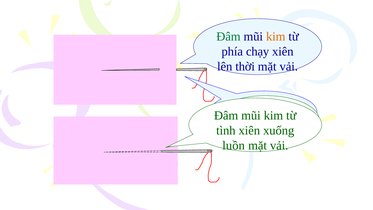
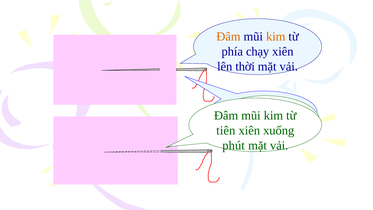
Đâm colour: green -> orange (228, 37)
tình: tình -> tiên (226, 130)
luồn: luồn -> phút (234, 145)
